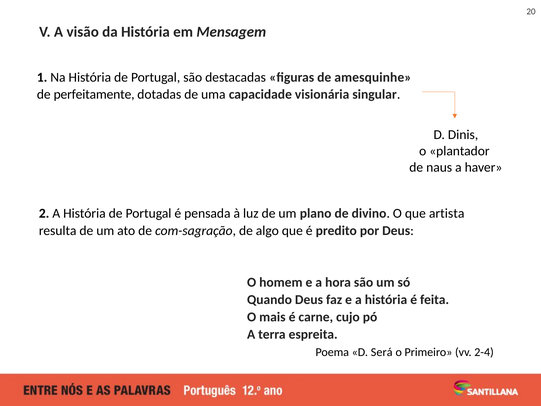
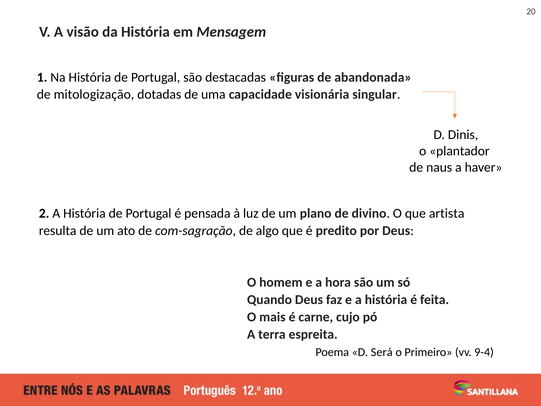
amesquinhe: amesquinhe -> abandonada (373, 77)
perfeitamente: perfeitamente -> mitologização (94, 94)
2-4: 2-4 -> 9-4 (484, 352)
